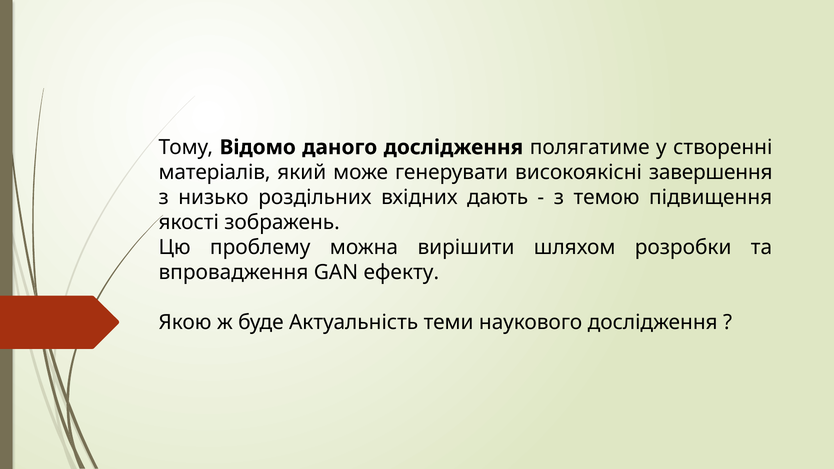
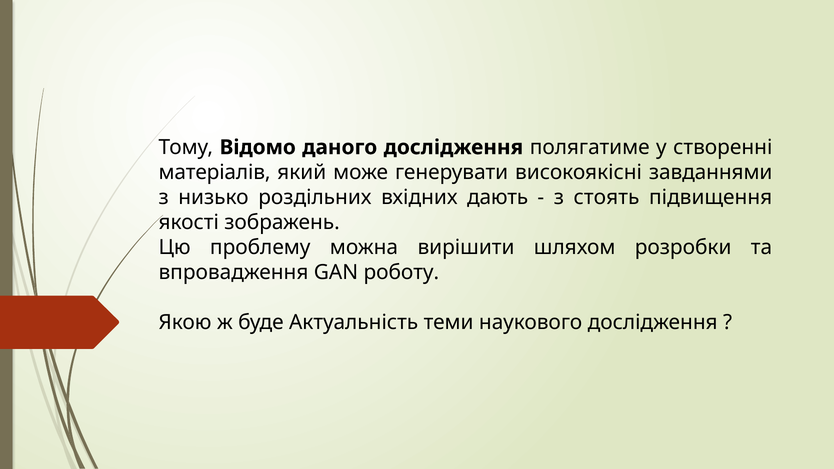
завершення: завершення -> завданнями (711, 172)
темою: темою -> стоять (606, 197)
ефекту: ефекту -> роботу (401, 272)
